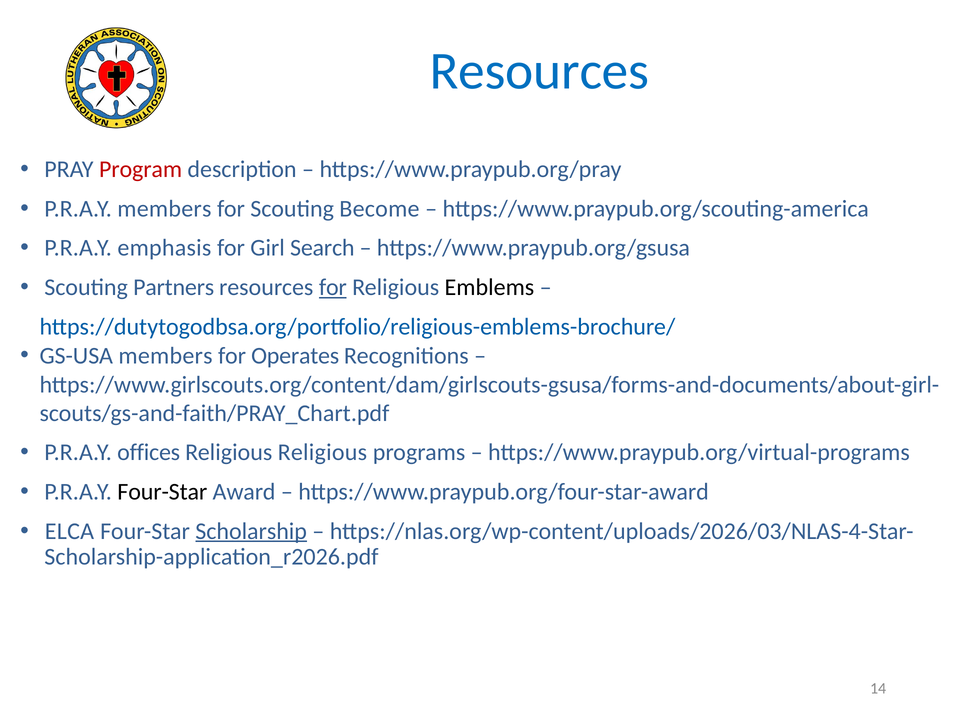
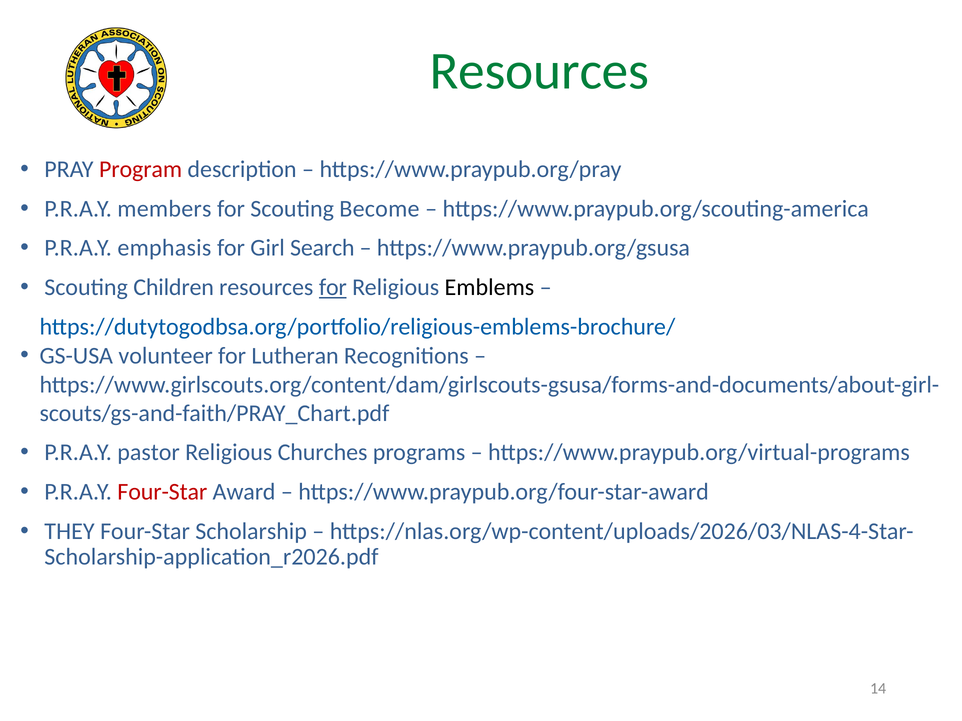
Resources colour: blue -> green (539, 71)
Partners: Partners -> Children (174, 287)
GS-USA members: members -> volunteer (166, 356)
Operates: Operates -> Lutheran (295, 356)
offices: offices -> pastor (149, 453)
Religious Religious: Religious -> Churches (323, 453)
Four-Star colour: black -> red (162, 492)
ELCA: ELCA -> THEY (70, 531)
Scholarship underline: present -> none (251, 531)
